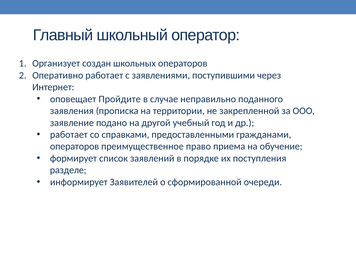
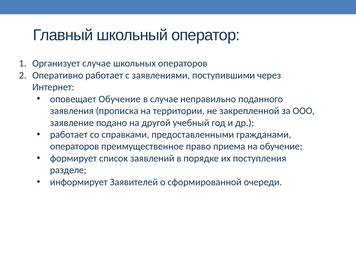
Организует создан: создан -> случае (97, 63)
оповещает Пройдите: Пройдите -> Обучение (120, 99)
